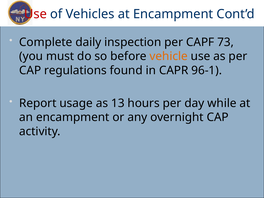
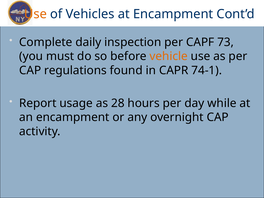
Use colour: red -> orange (35, 14)
96-1: 96-1 -> 74-1 (207, 70)
13: 13 -> 28 (118, 103)
